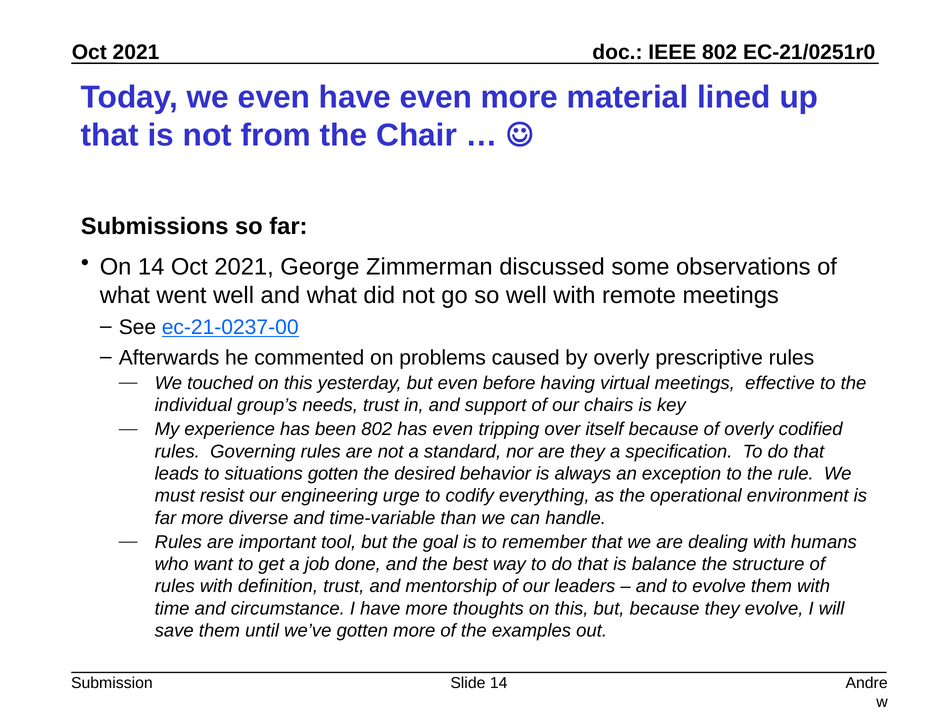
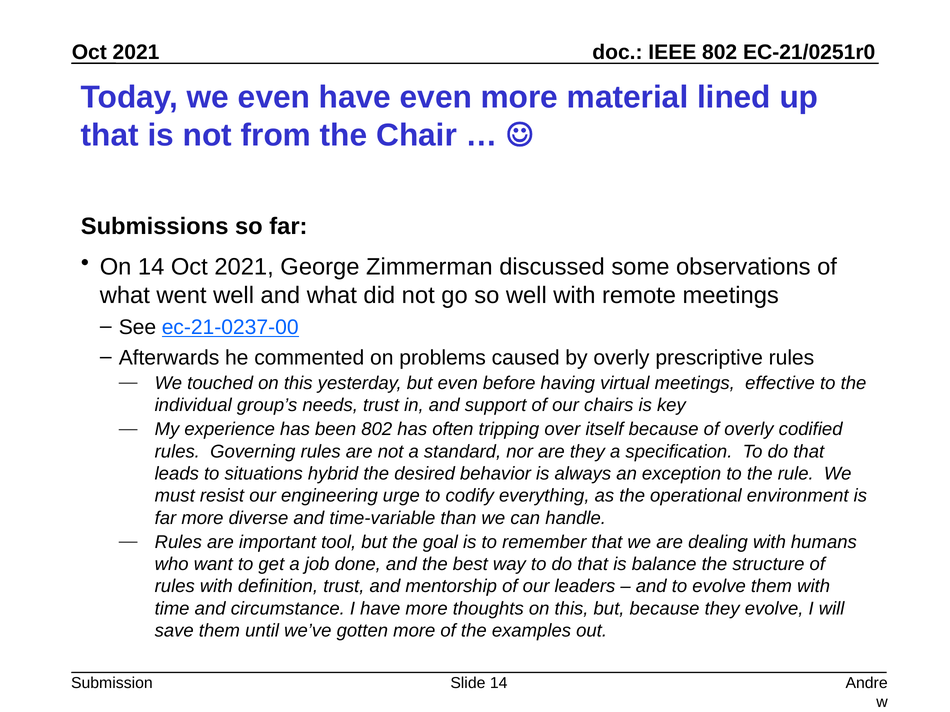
has even: even -> often (453, 430)
situations gotten: gotten -> hybrid (333, 474)
